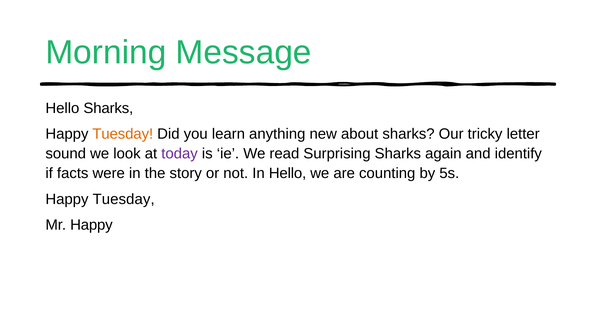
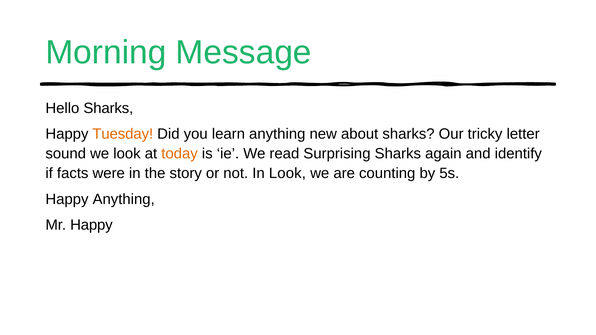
today colour: purple -> orange (180, 154)
In Hello: Hello -> Look (287, 173)
Tuesday: Tuesday -> Anything (124, 199)
